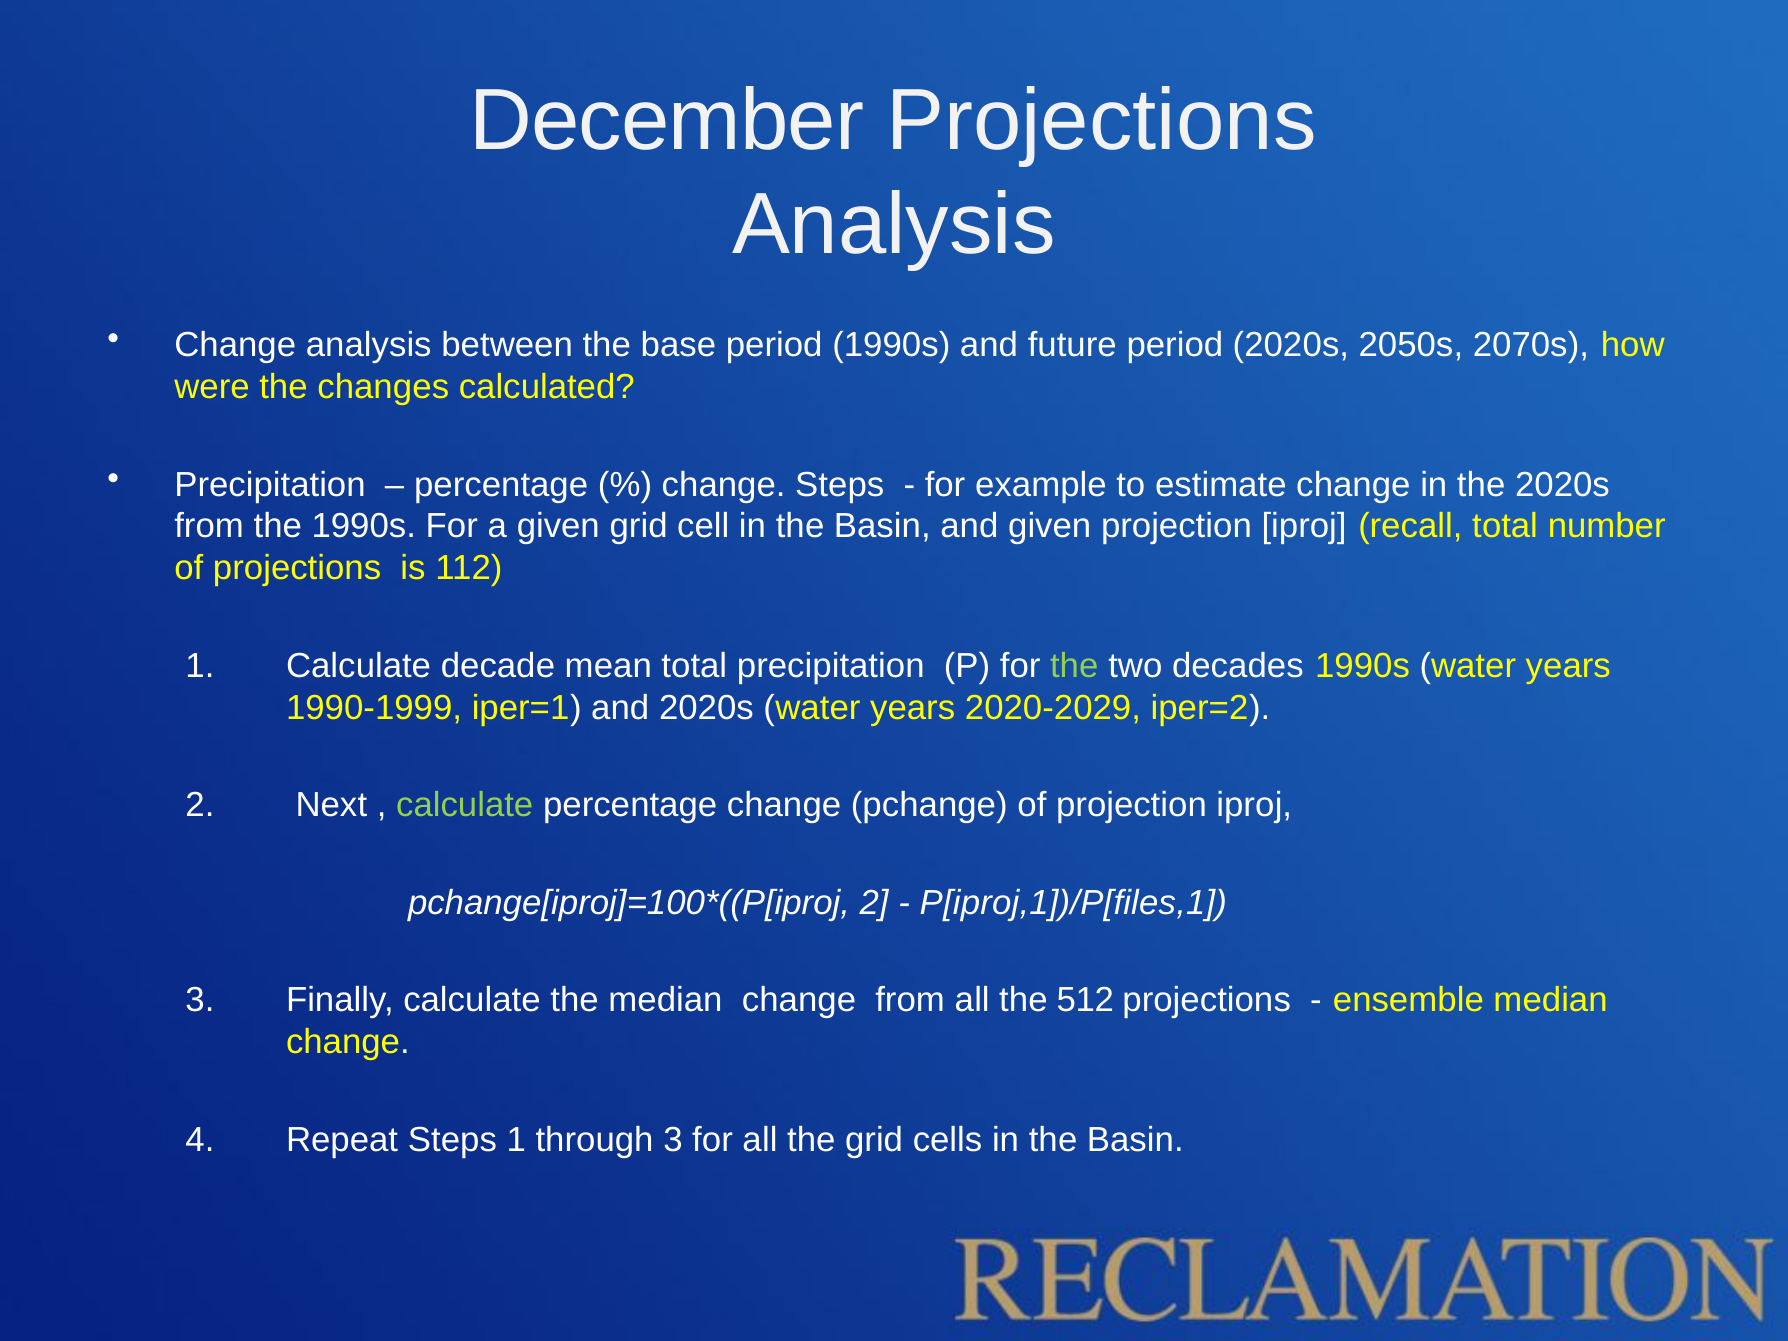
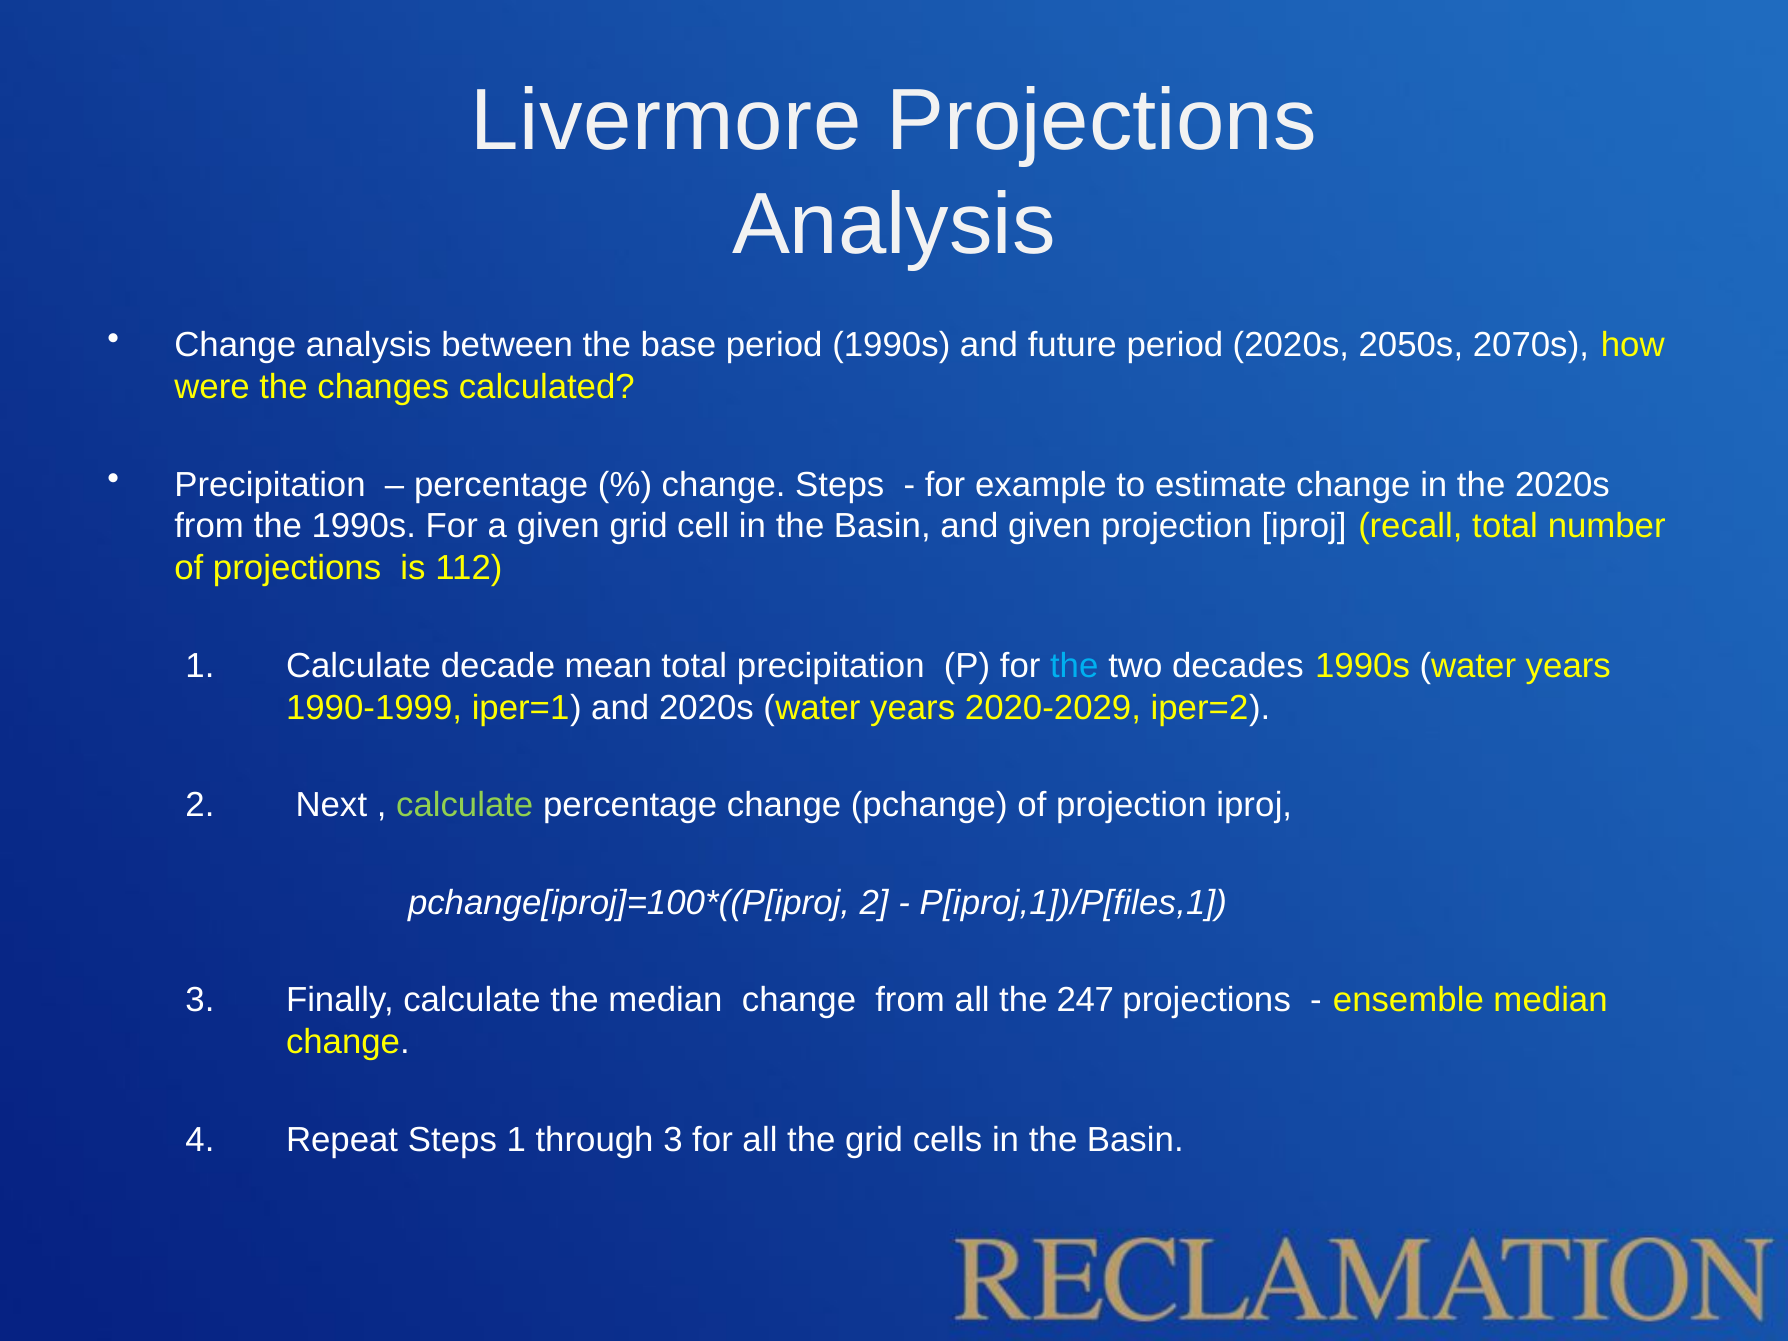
December: December -> Livermore (666, 121)
the colour: light green -> light blue (1074, 666)
512: 512 -> 247 (1085, 1000)
